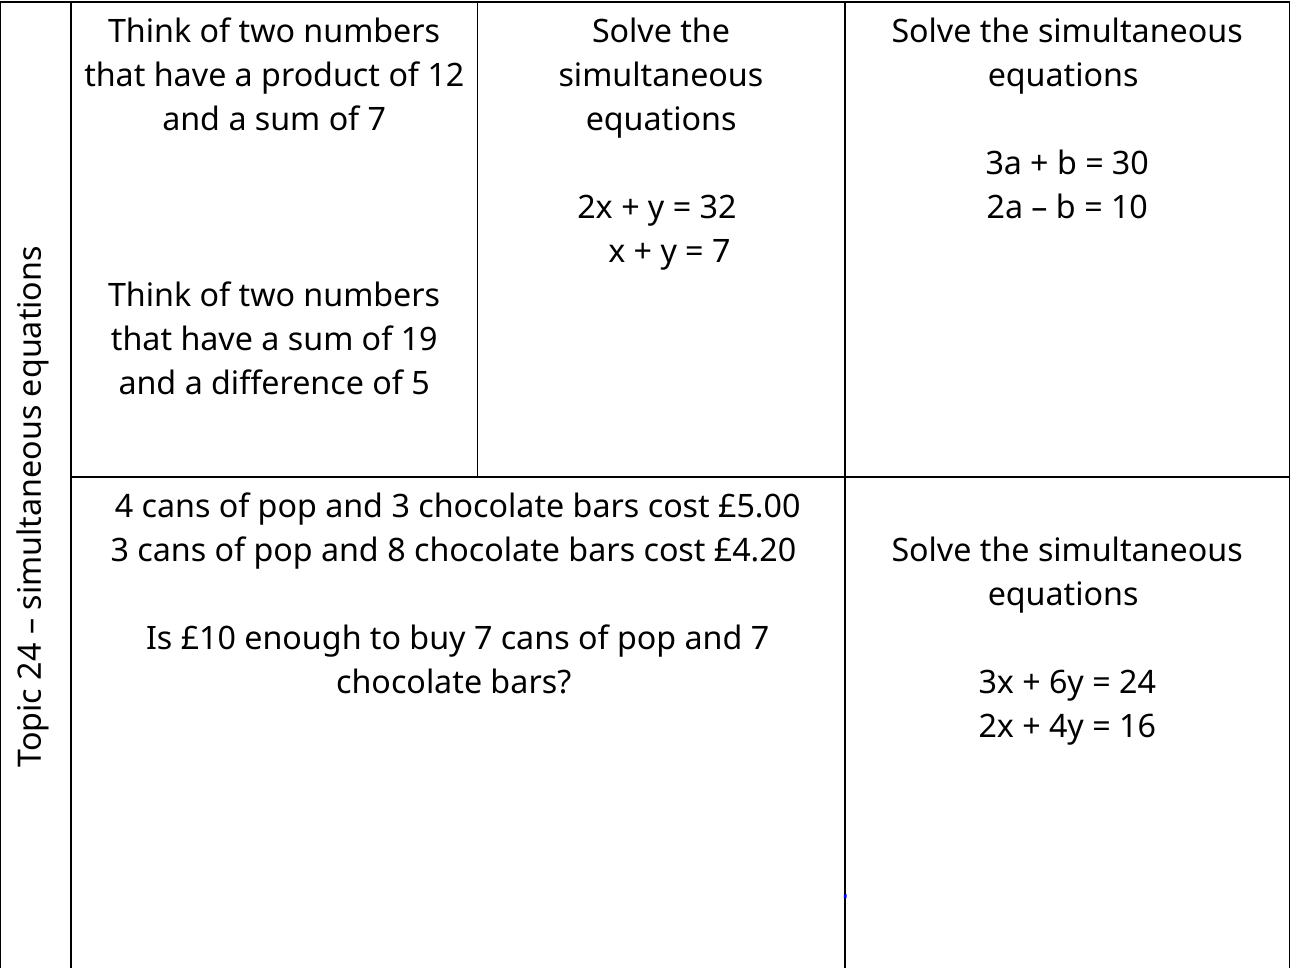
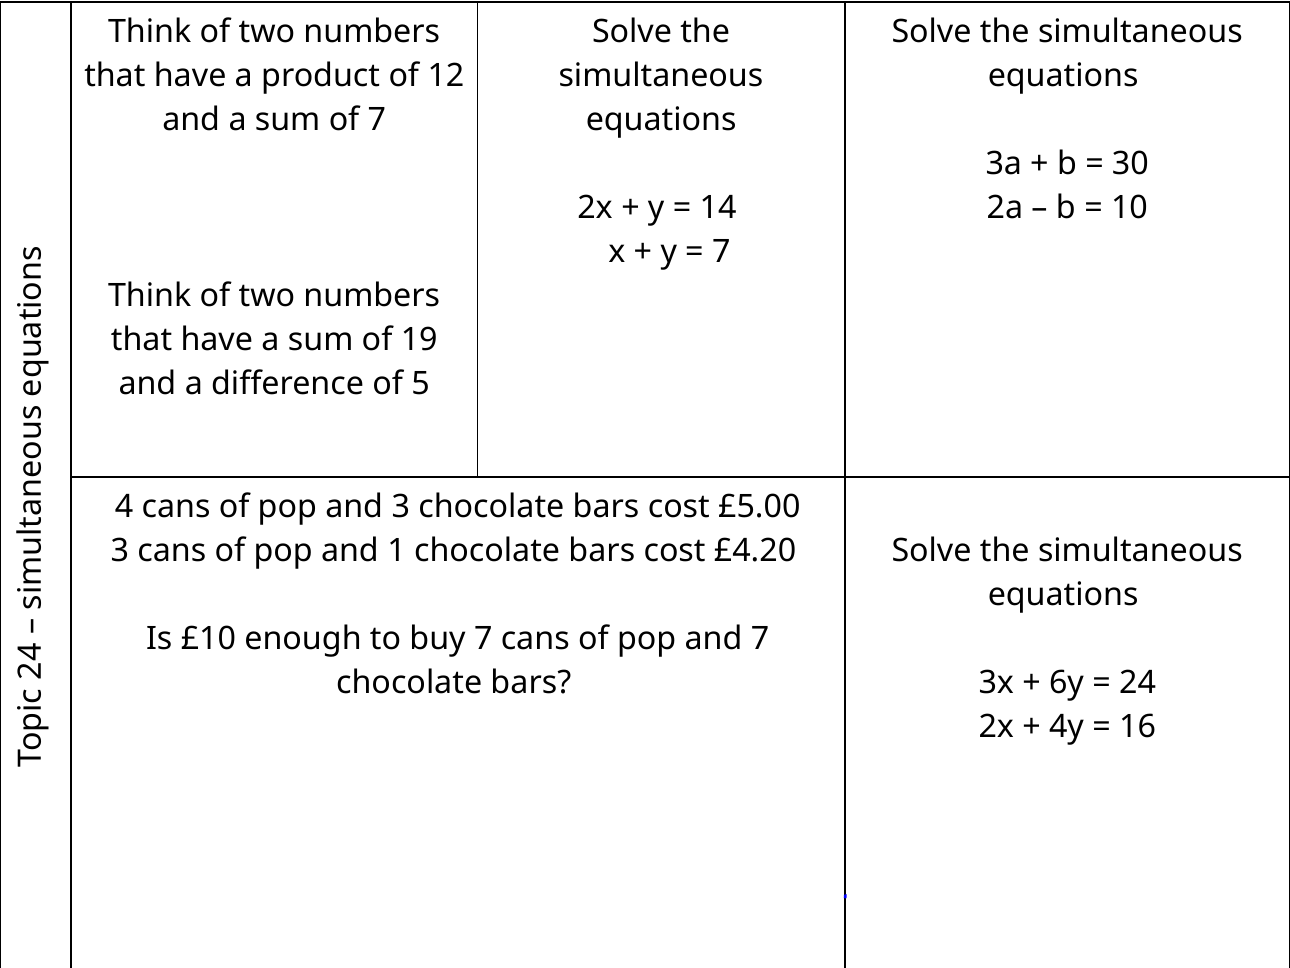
32: 32 -> 14 (718, 208)
8: 8 -> 1 (397, 551)
